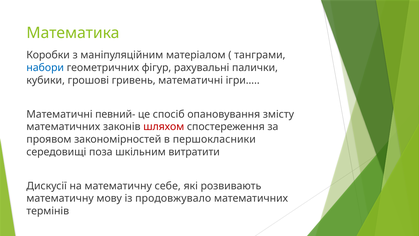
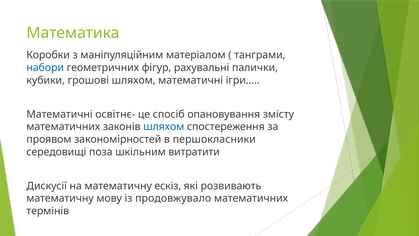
грошові гривень: гривень -> шляхом (134, 80)
певний-: певний- -> освітнє- (115, 114)
шляхом colour: red -> blue (164, 127)
себе: себе -> ескіз (168, 186)
